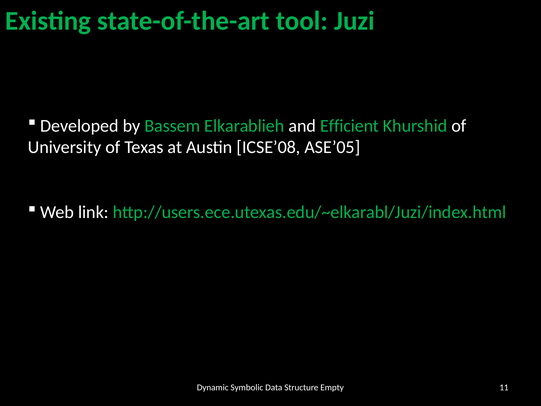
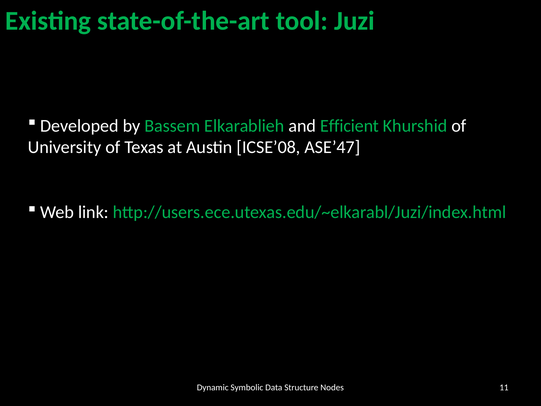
ASE’05: ASE’05 -> ASE’47 (332, 147)
Empty: Empty -> Nodes (332, 387)
